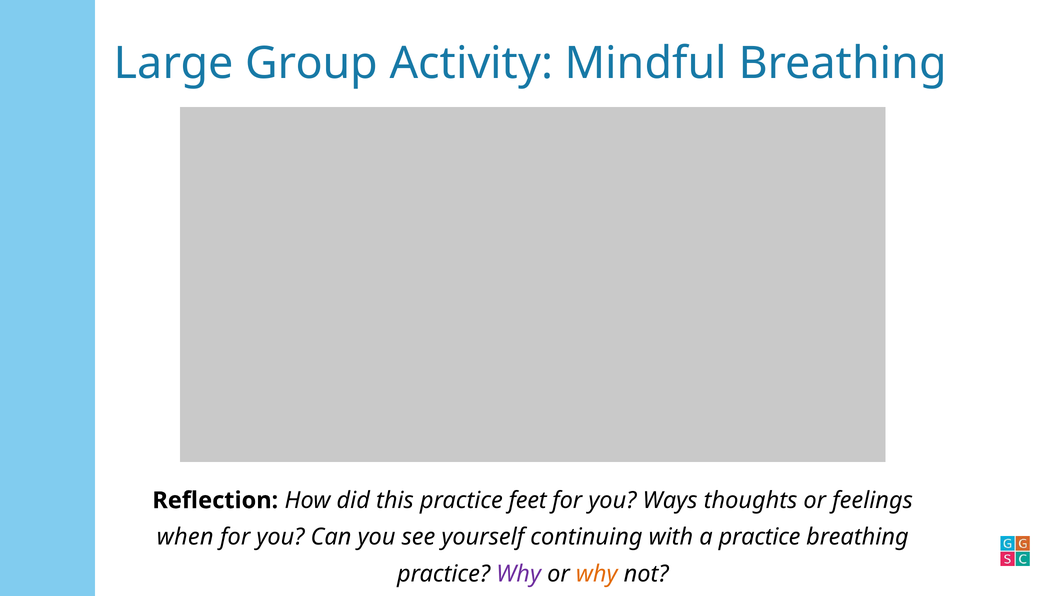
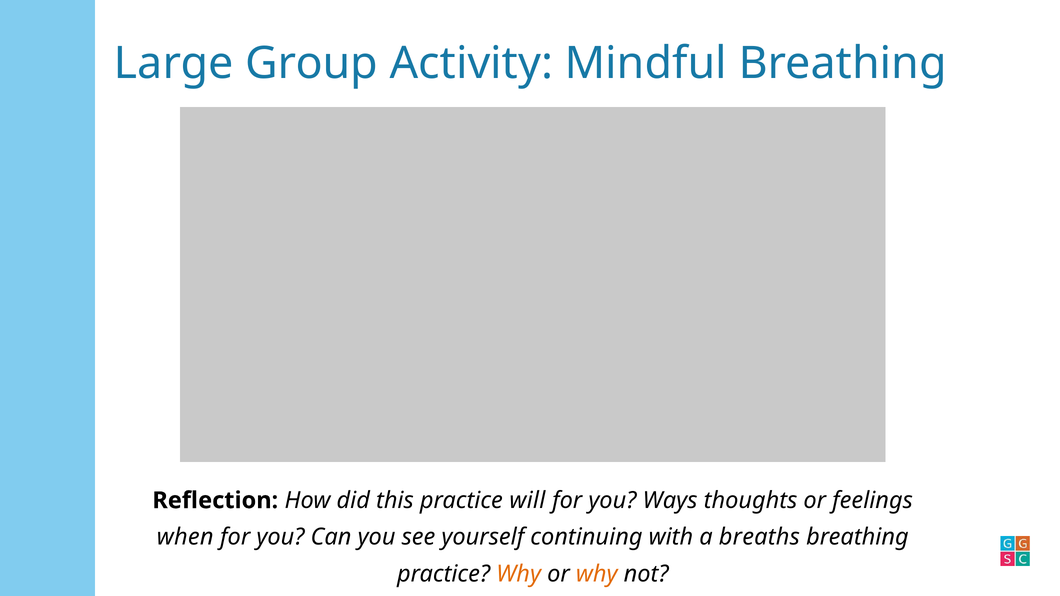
feet: feet -> will (527, 501)
a practice: practice -> breaths (759, 537)
Why colour: purple -> orange (519, 574)
